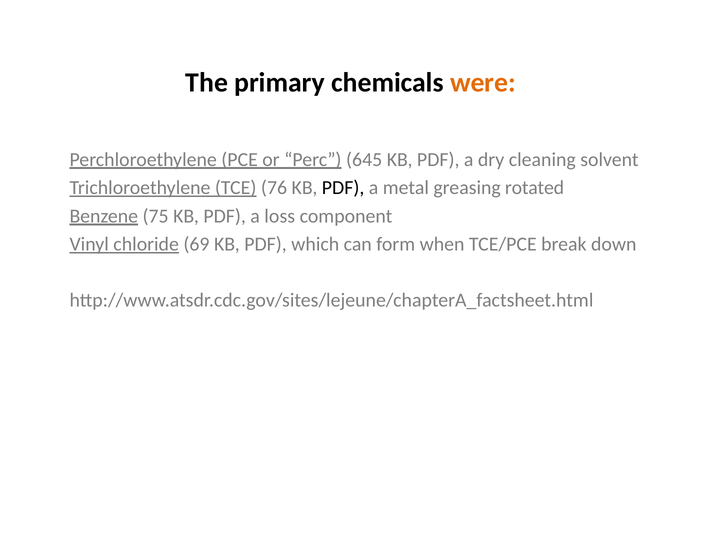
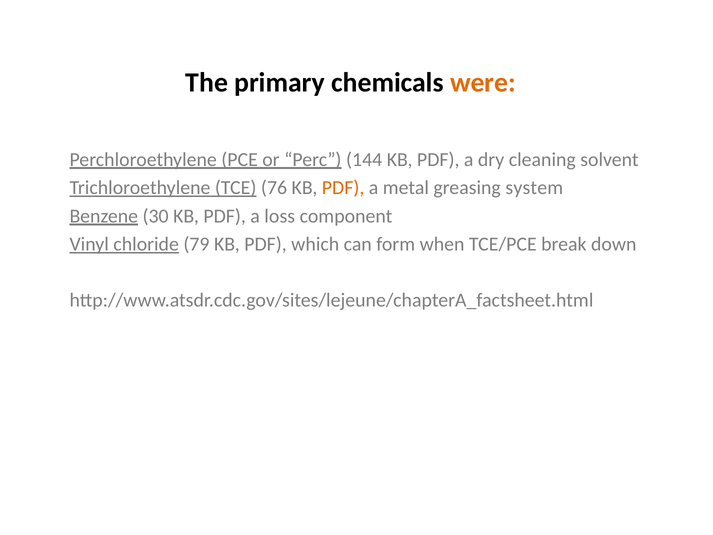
645: 645 -> 144 (364, 159)
PDF colour: black -> orange (343, 188)
rotated: rotated -> system (534, 188)
75: 75 -> 30 (156, 216)
69: 69 -> 79 (196, 244)
